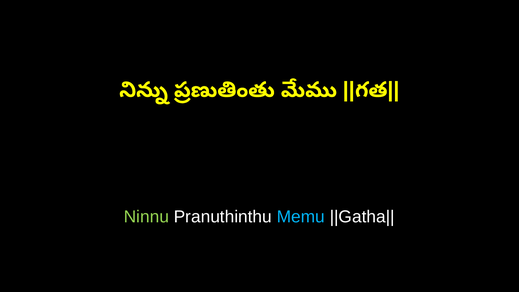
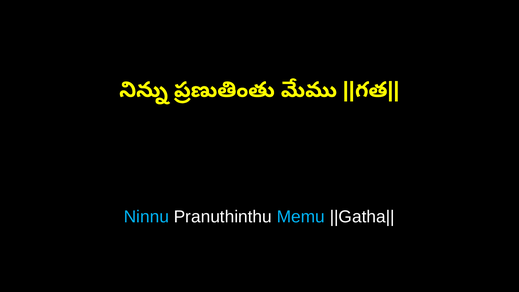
Ninnu colour: light green -> light blue (146, 217)
